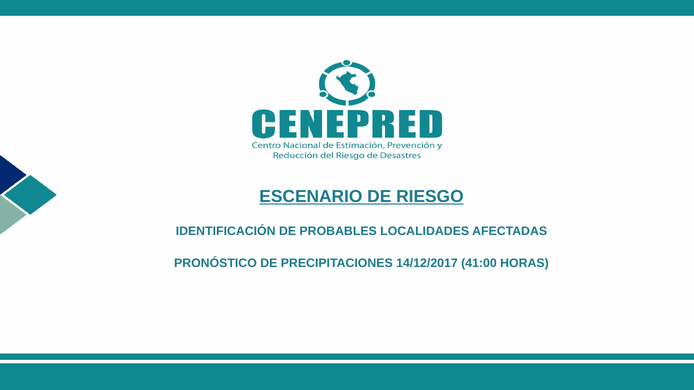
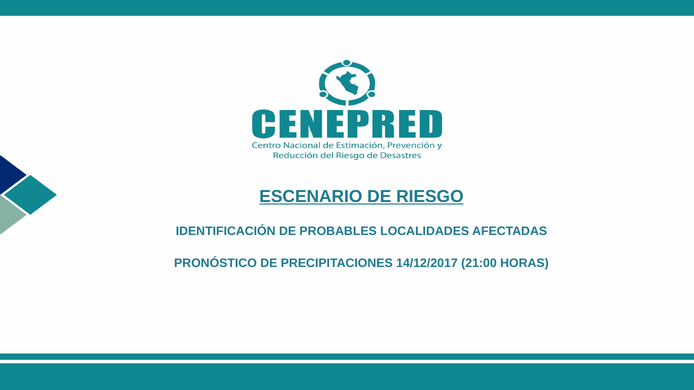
41:00: 41:00 -> 21:00 (479, 263)
